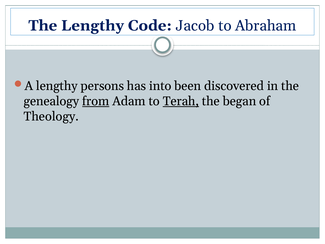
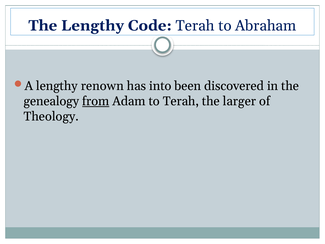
Code Jacob: Jacob -> Terah (195, 26)
persons: persons -> renown (102, 86)
Terah underline: present -> none (181, 101)
began: began -> larger (239, 101)
